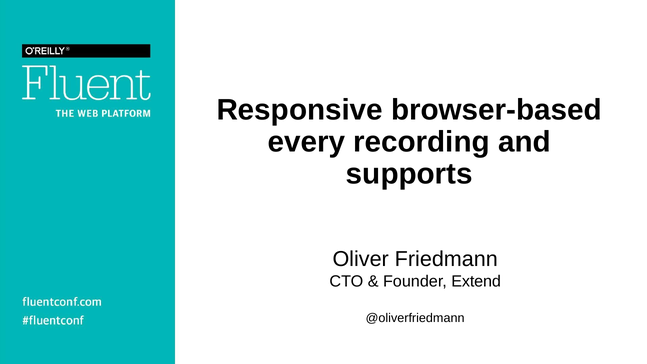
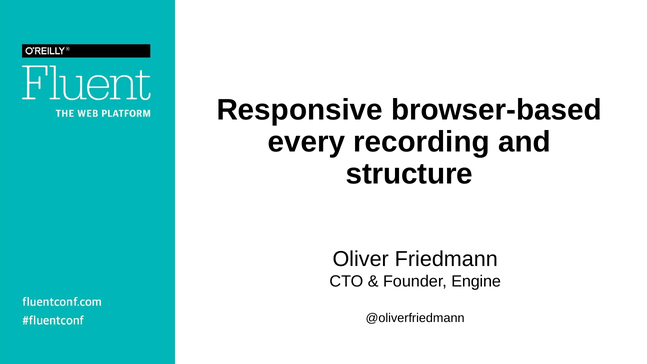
supports: supports -> structure (409, 174)
Extend: Extend -> Engine (476, 282)
